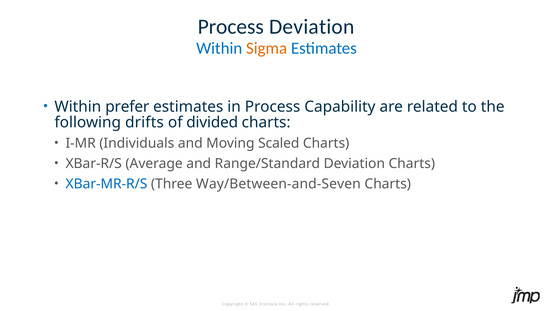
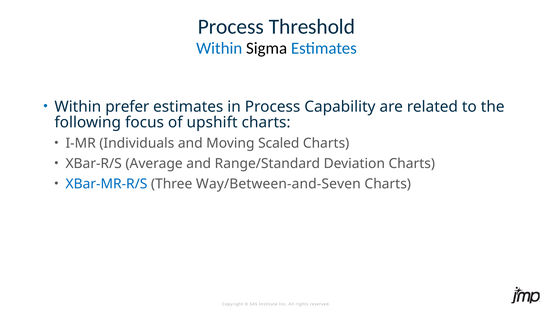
Process Deviation: Deviation -> Threshold (312, 27)
Sigma colour: orange -> black (267, 48)
drifts: drifts -> focus (145, 122)
divided: divided -> upshift (212, 122)
